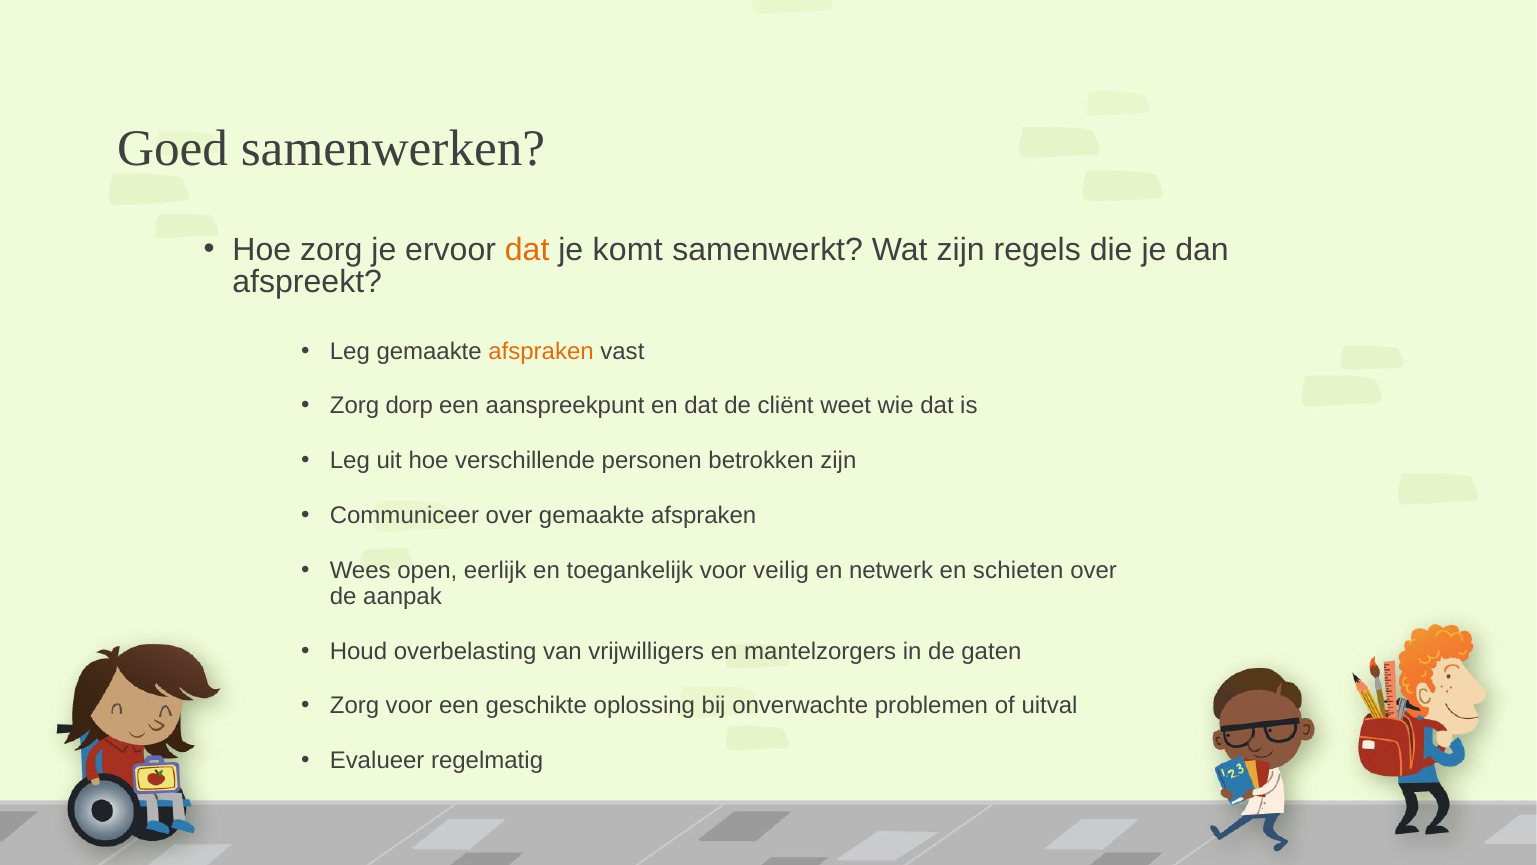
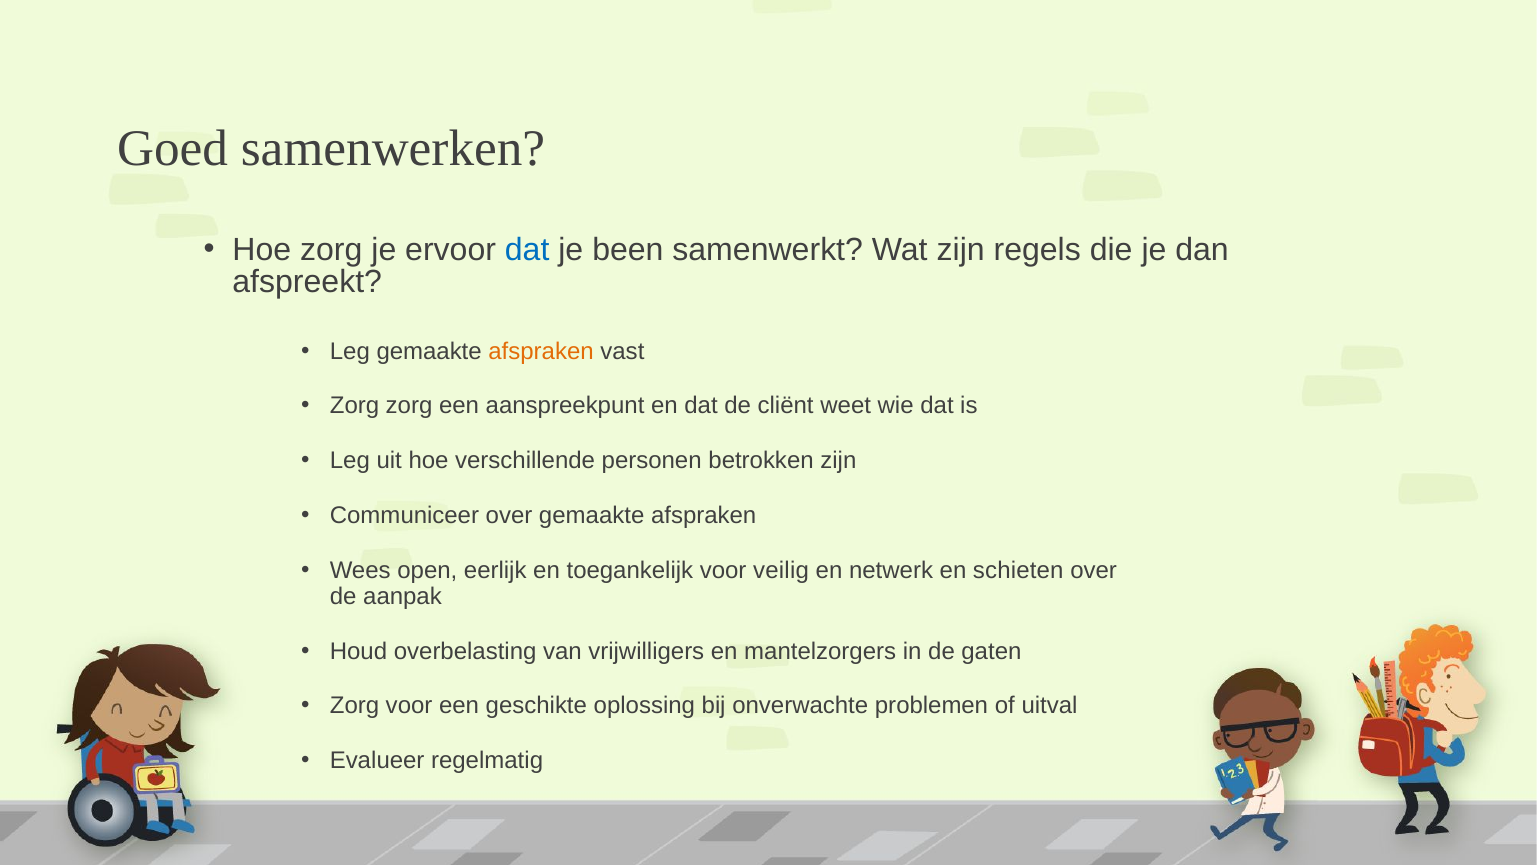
dat colour: orange -> blue (527, 250)
komt: komt -> been (628, 250)
Zorg dorp: dorp -> zorg (409, 406)
